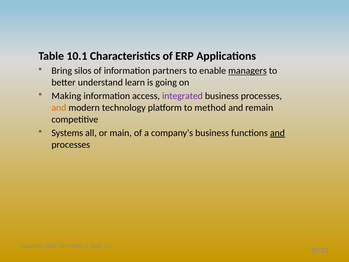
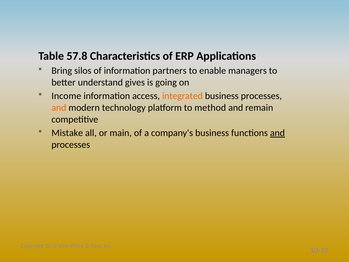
10.1: 10.1 -> 57.8 (77, 56)
managers underline: present -> none (247, 71)
learn: learn -> gives (135, 82)
Making: Making -> Income (66, 96)
integrated colour: purple -> orange (182, 96)
Systems: Systems -> Mistake (67, 133)
